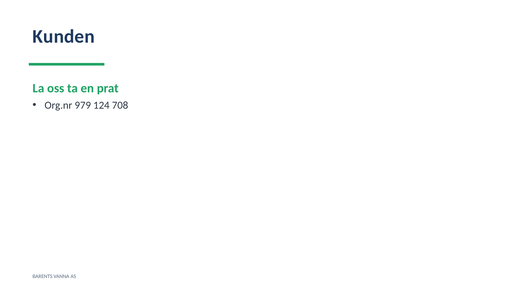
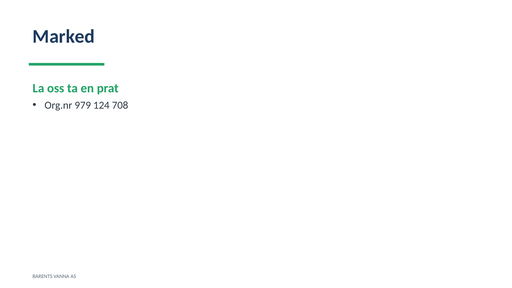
Kunden: Kunden -> Marked (64, 37)
